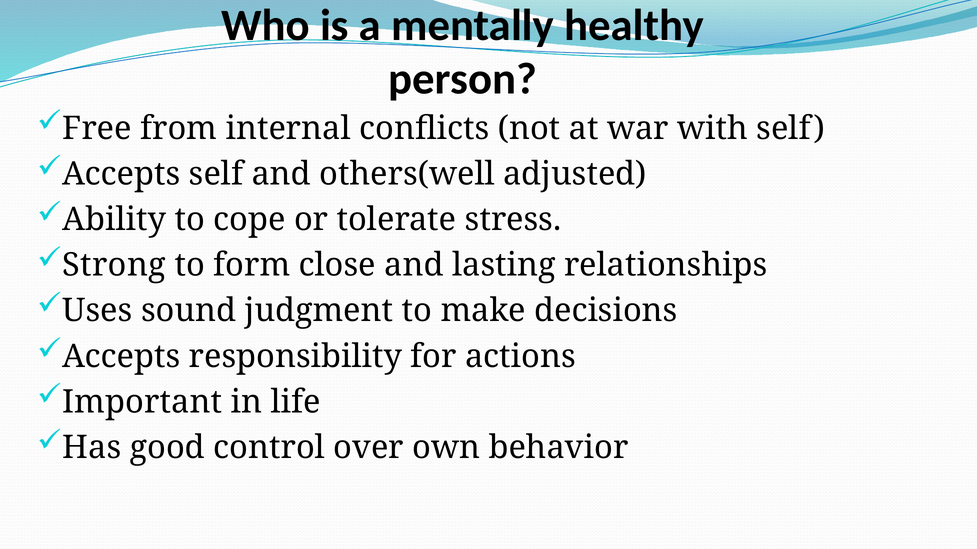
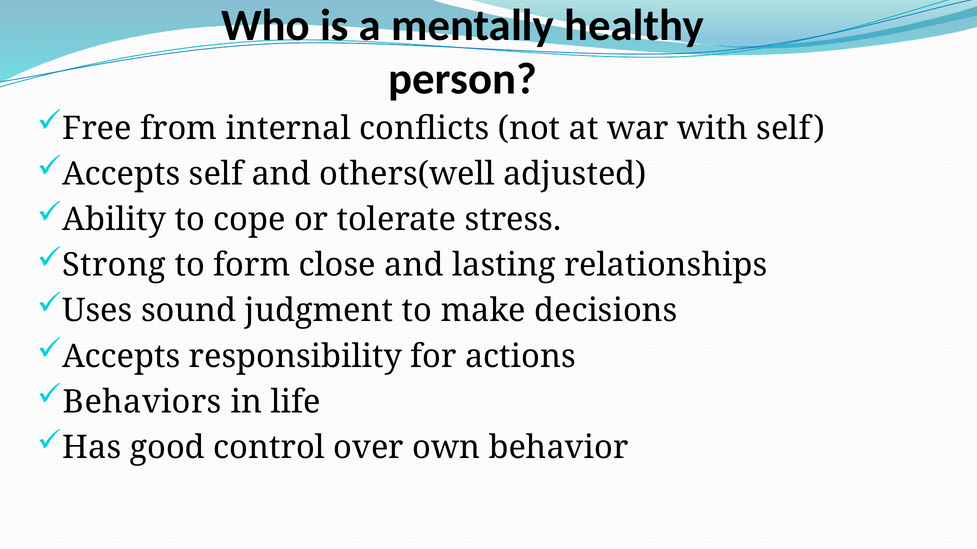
Important: Important -> Behaviors (142, 402)
